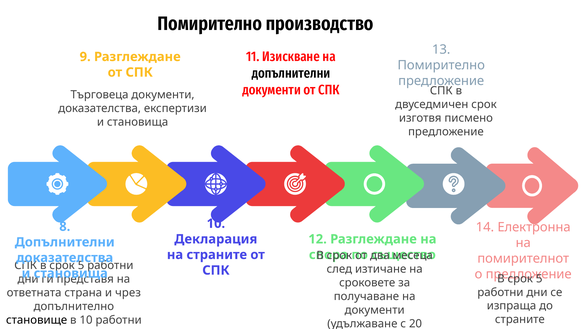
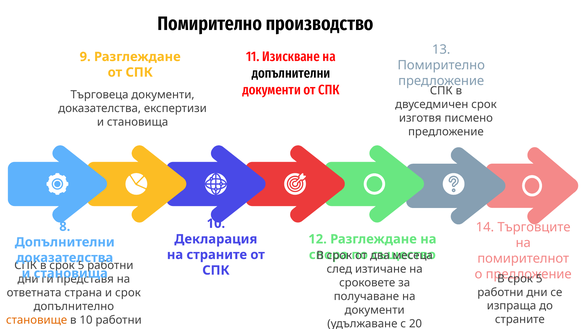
Електронна: Електронна -> Търговците (534, 228)
и чрез: чрез -> срок (128, 293)
становище colour: black -> orange (37, 321)
